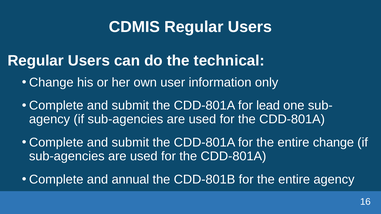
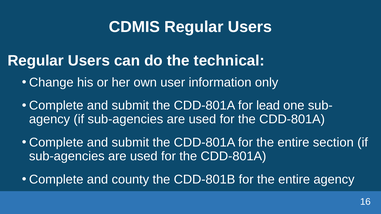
entire change: change -> section (333, 143)
annual: annual -> county (130, 180)
